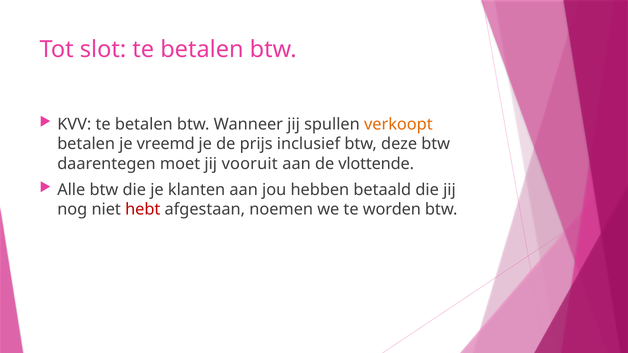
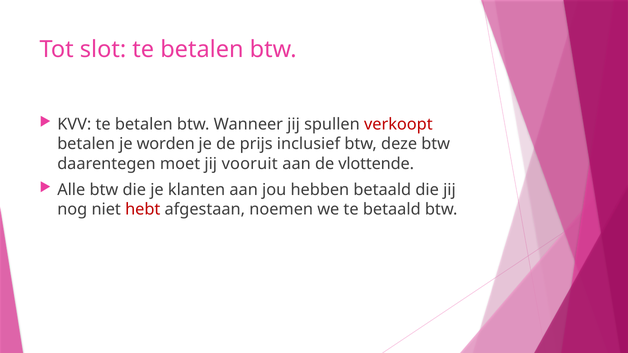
verkoopt colour: orange -> red (398, 125)
vreemd: vreemd -> worden (166, 144)
te worden: worden -> betaald (392, 210)
